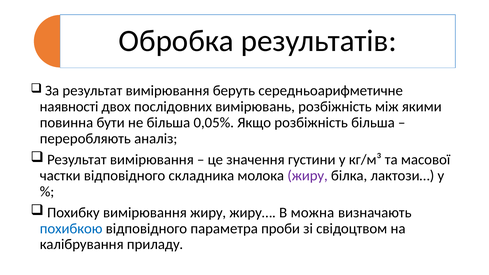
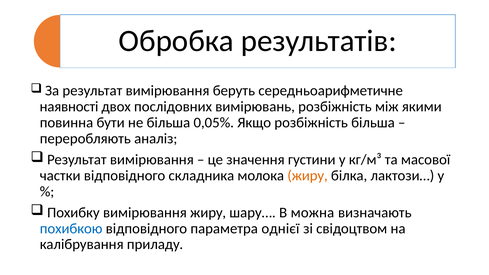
жиру colour: purple -> orange (308, 176)
жиру…: жиру… -> шару… (253, 213)
проби: проби -> однієї (280, 229)
